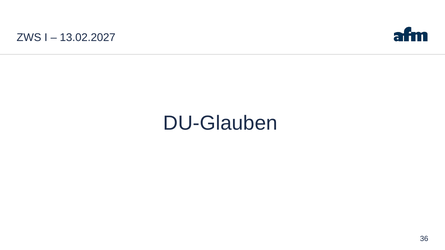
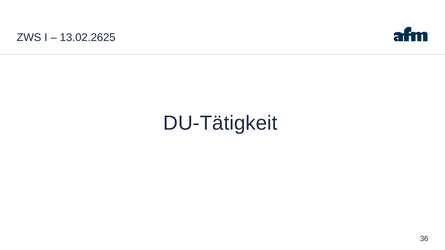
13.02.2027: 13.02.2027 -> 13.02.2625 (88, 38)
DU-Glauben: DU-Glauben -> DU-Tätigkeit (220, 123)
